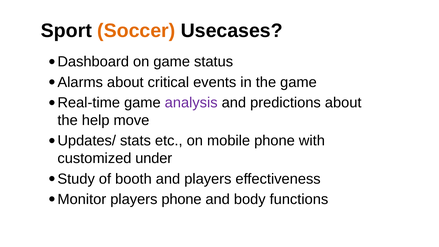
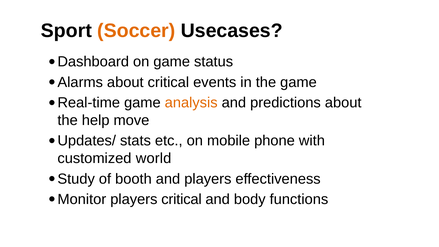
analysis colour: purple -> orange (191, 103)
under: under -> world (154, 158)
players phone: phone -> critical (181, 199)
